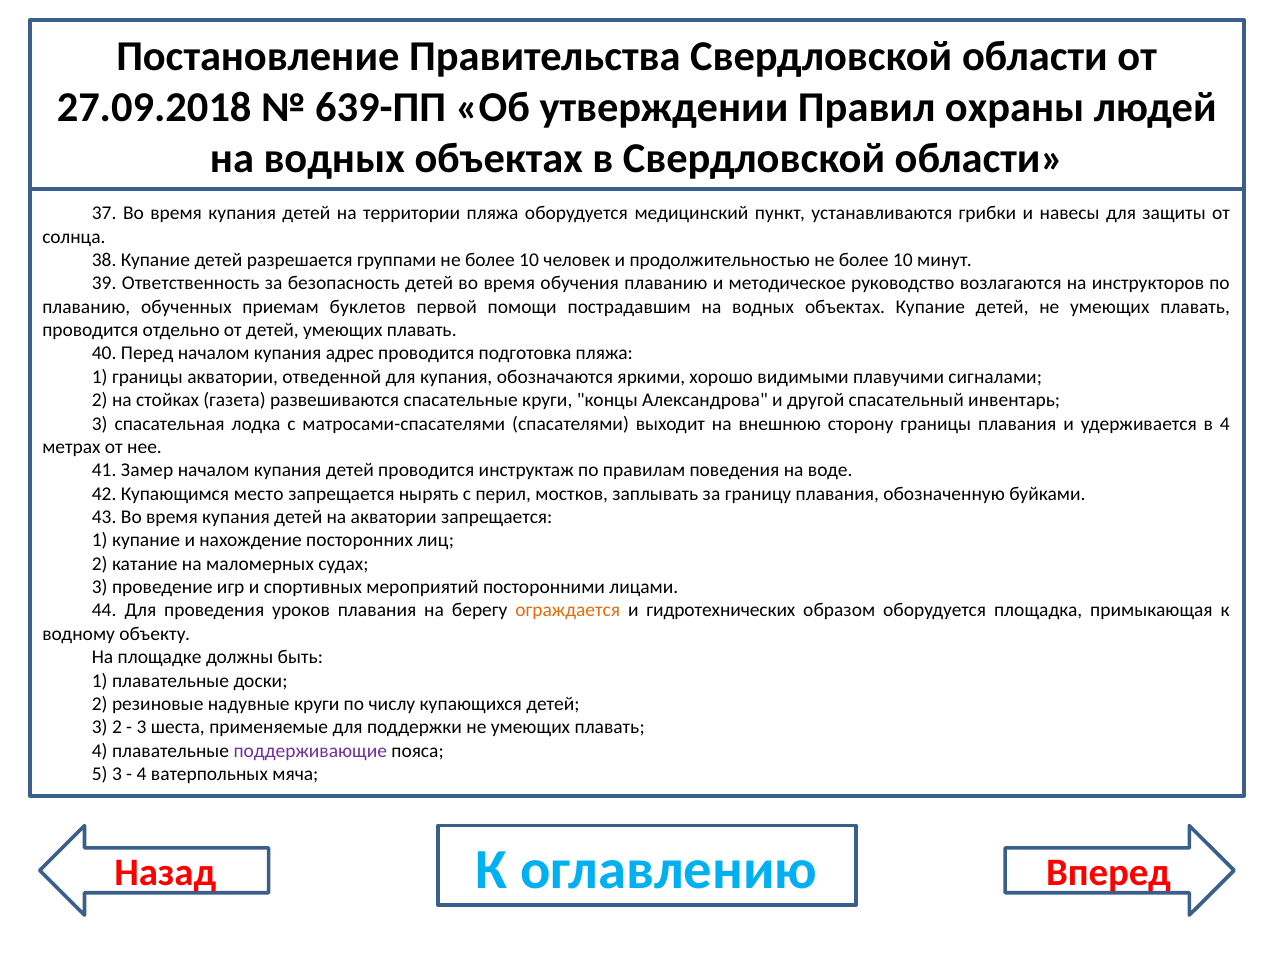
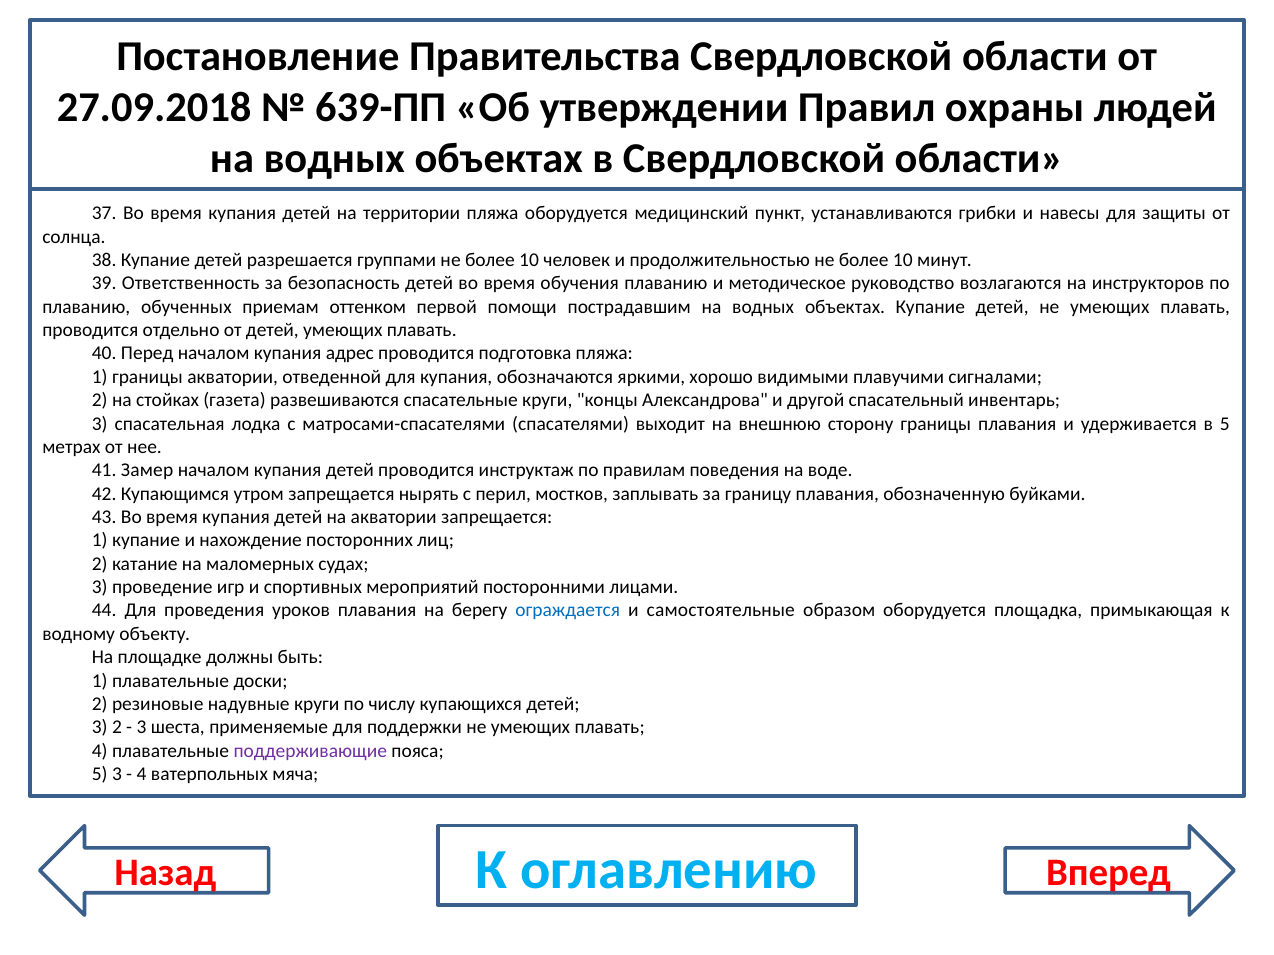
буклетов: буклетов -> оттенком (368, 307)
в 4: 4 -> 5 (1225, 424)
место: место -> утром (259, 494)
ограждается colour: orange -> blue (568, 611)
гидротехнических: гидротехнических -> самостоятельные (721, 611)
